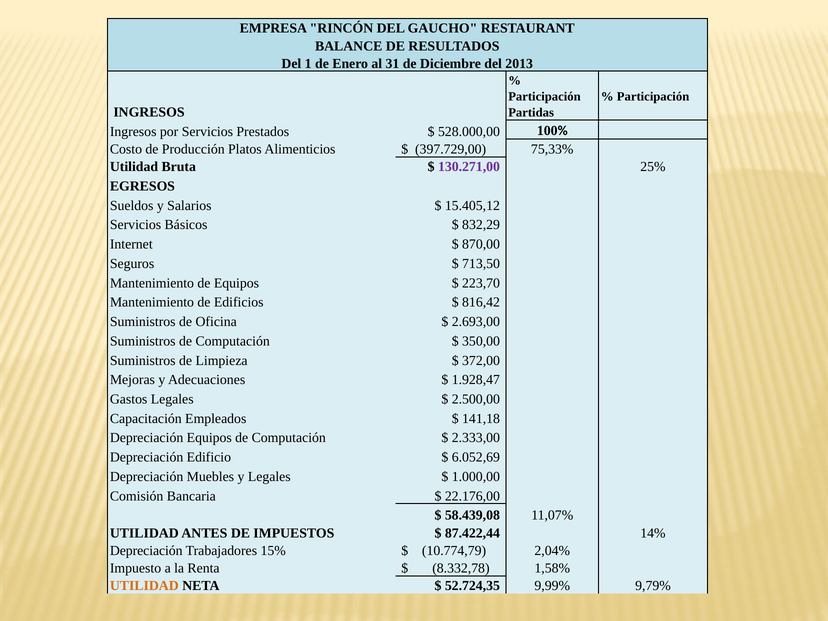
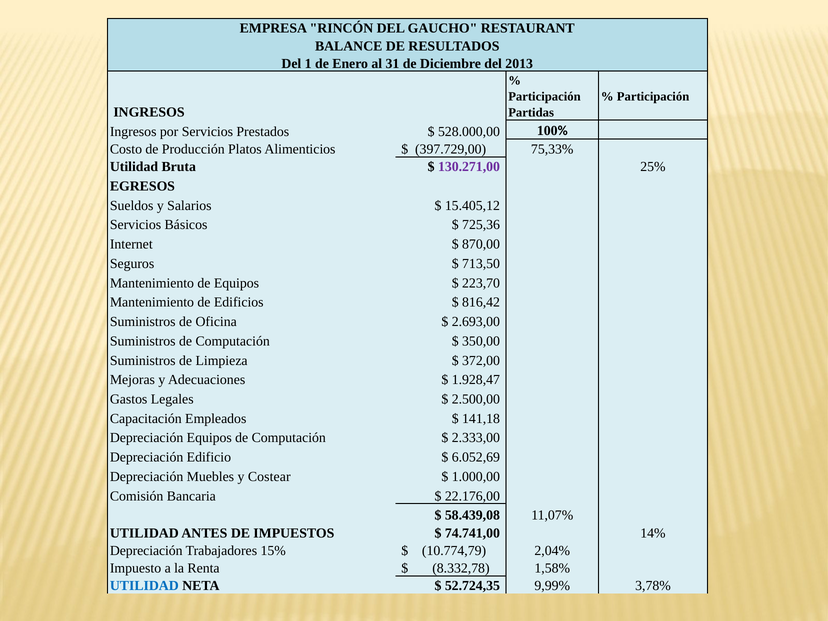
832,29: 832,29 -> 725,36 (481, 225)
y Legales: Legales -> Costear (269, 477)
87.422,44: 87.422,44 -> 74.741,00 (472, 533)
UTILIDAD colour: orange -> blue (144, 586)
9,79%: 9,79% -> 3,78% (653, 586)
